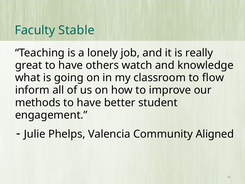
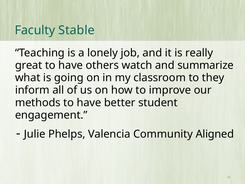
knowledge: knowledge -> summarize (206, 65)
flow: flow -> they (213, 78)
